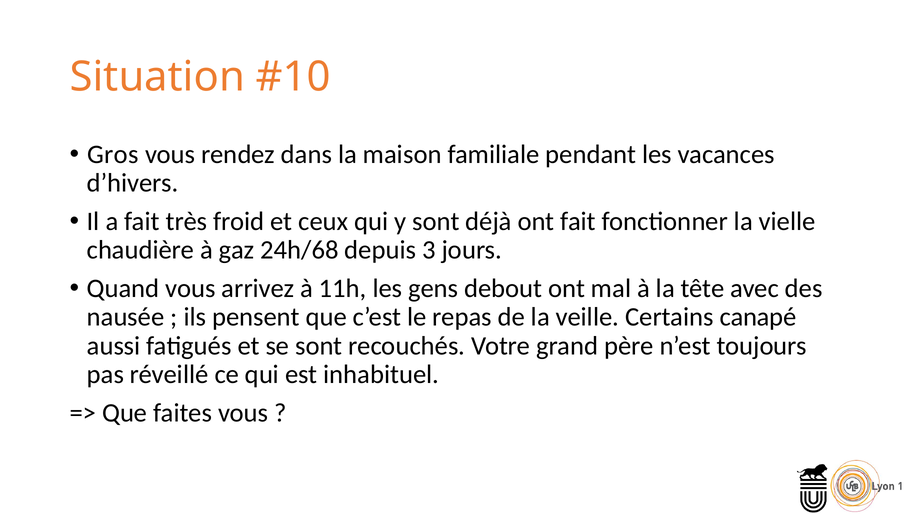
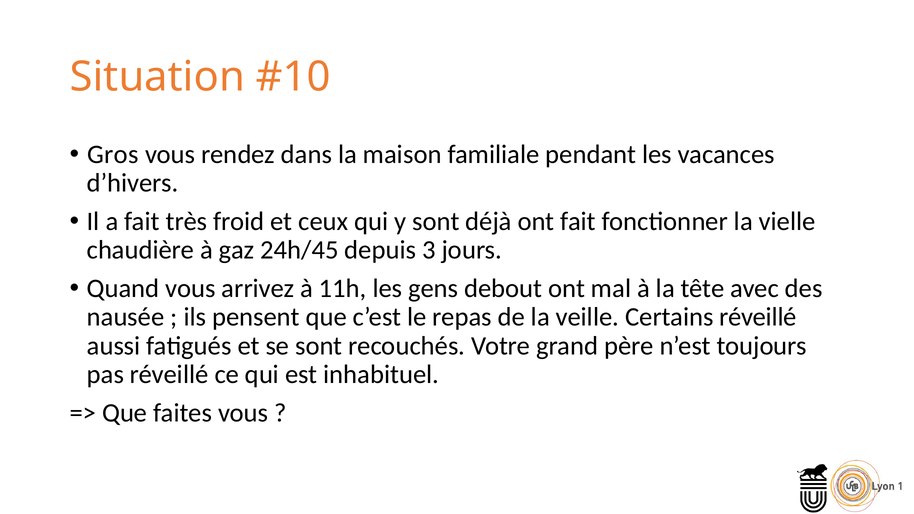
24h/68: 24h/68 -> 24h/45 (299, 250)
Certains canapé: canapé -> réveillé (758, 317)
